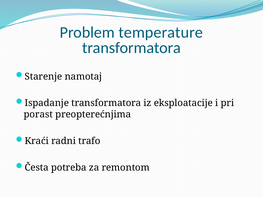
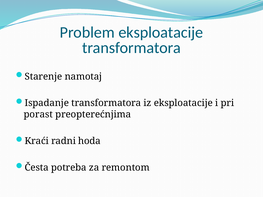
Problem temperature: temperature -> eksploatacije (161, 32)
trafo: trafo -> hoda (89, 141)
